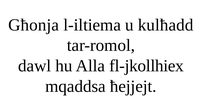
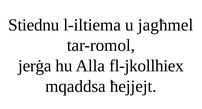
Għonja: Għonja -> Stiednu (34, 25)
kulħadd: kulħadd -> jagħmel (166, 25)
dawl: dawl -> jerġa (35, 66)
